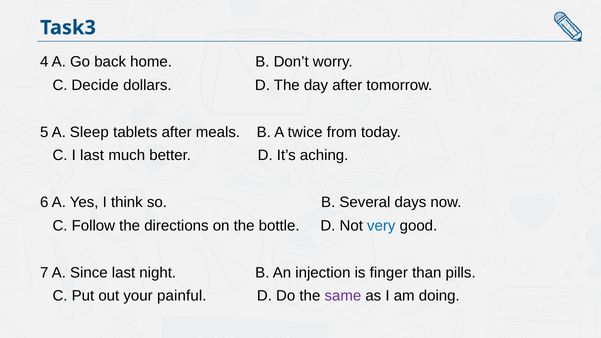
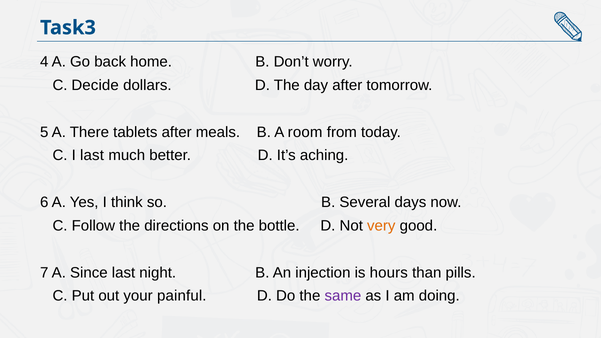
Sleep: Sleep -> There (89, 132)
twice: twice -> room (305, 132)
very colour: blue -> orange (381, 226)
finger: finger -> hours (389, 273)
